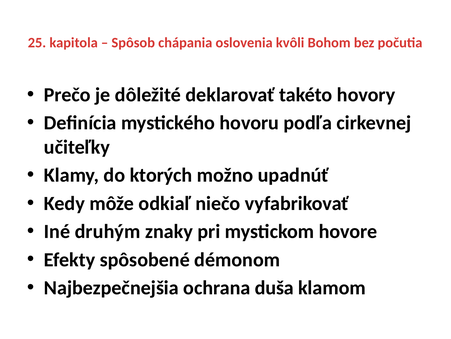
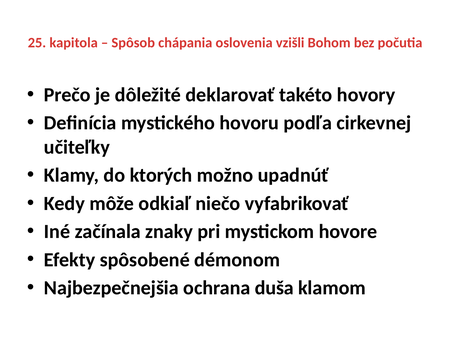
kvôli: kvôli -> vzišli (290, 43)
druhým: druhým -> začínala (108, 231)
